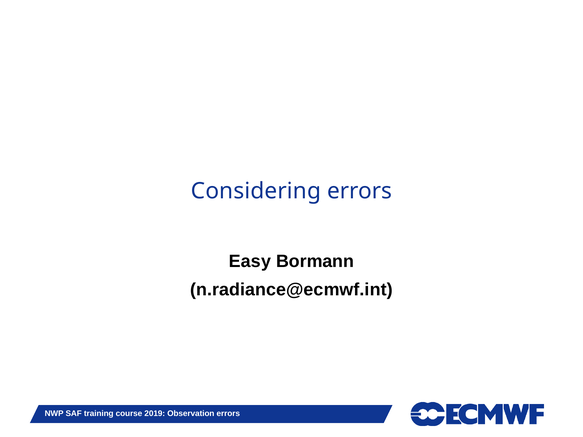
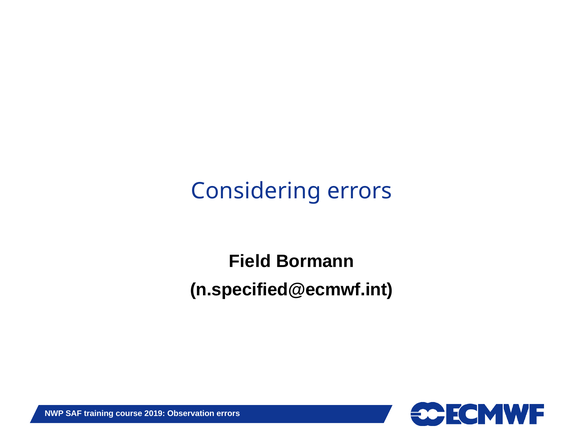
Easy: Easy -> Field (250, 261)
n.radiance@ecmwf.int: n.radiance@ecmwf.int -> n.specified@ecmwf.int (291, 290)
